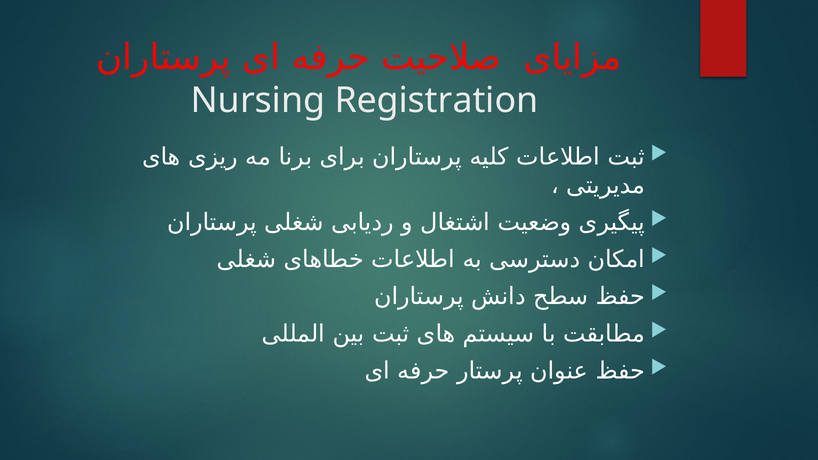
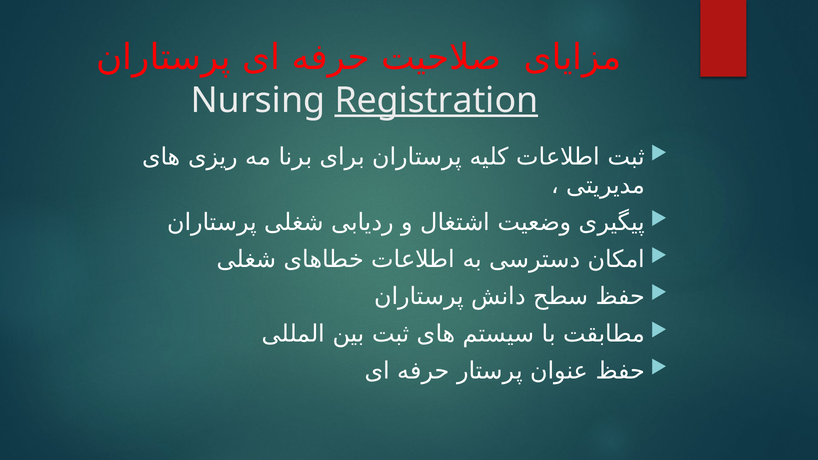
Registration underline: none -> present (436, 100)
